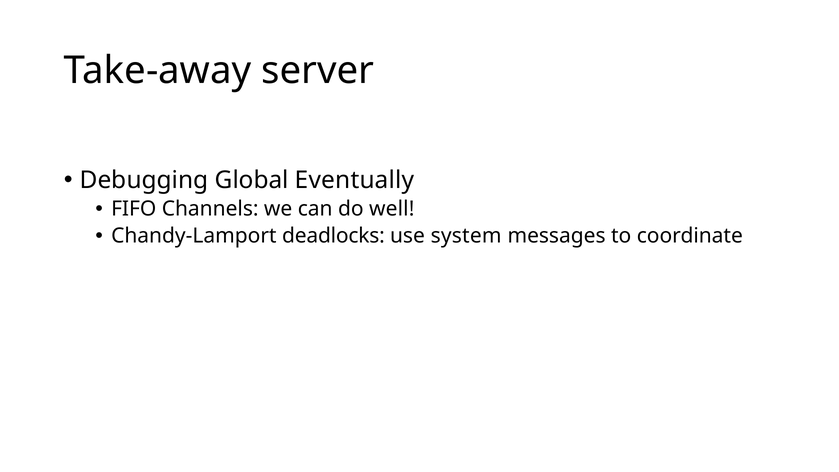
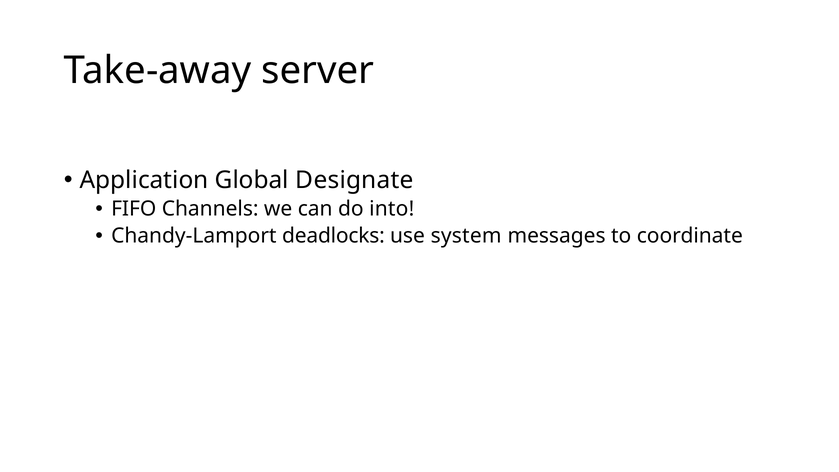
Debugging: Debugging -> Application (144, 180)
Eventually: Eventually -> Designate (355, 180)
well: well -> into (392, 209)
